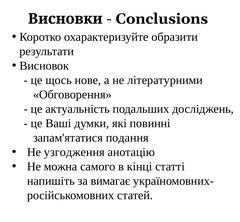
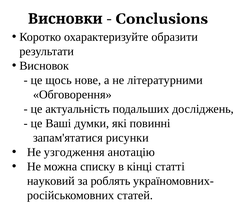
подання: подання -> рисунки (127, 138)
самого: самого -> списку (98, 167)
напишіть: напишіть -> науковий (51, 181)
вимагає: вимагає -> роблять (110, 181)
